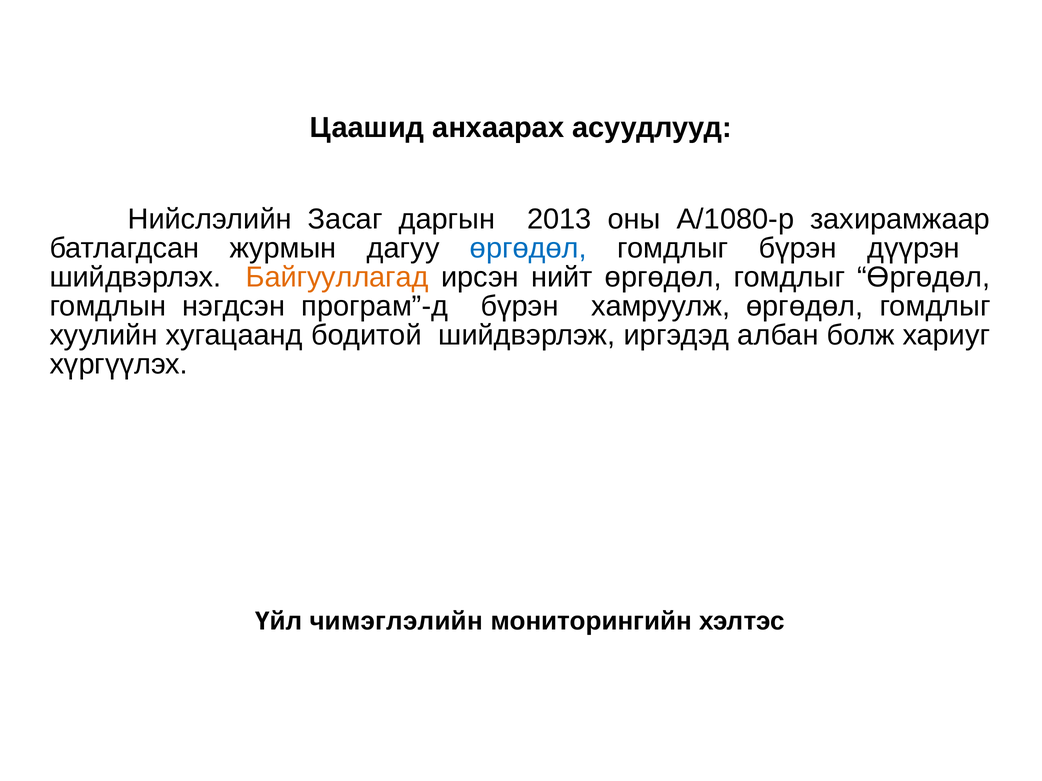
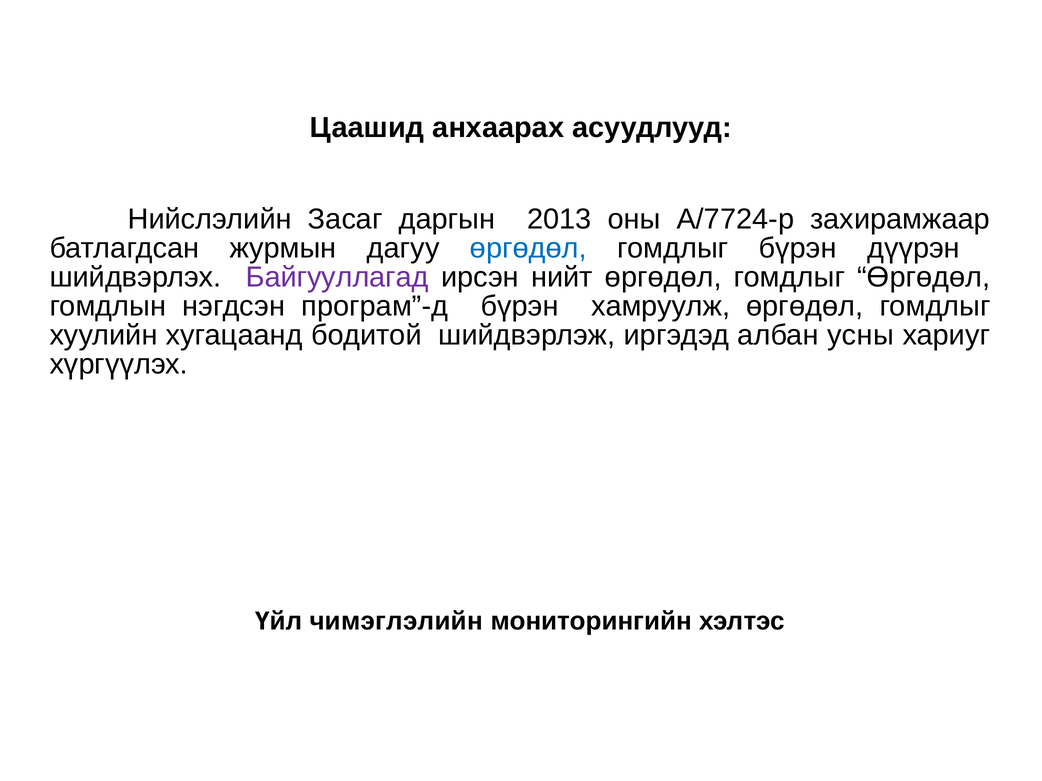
А/1080-р: А/1080-р -> А/7724-р (735, 219)
Байгууллагад colour: orange -> purple (337, 277)
болж: болж -> усны (861, 335)
